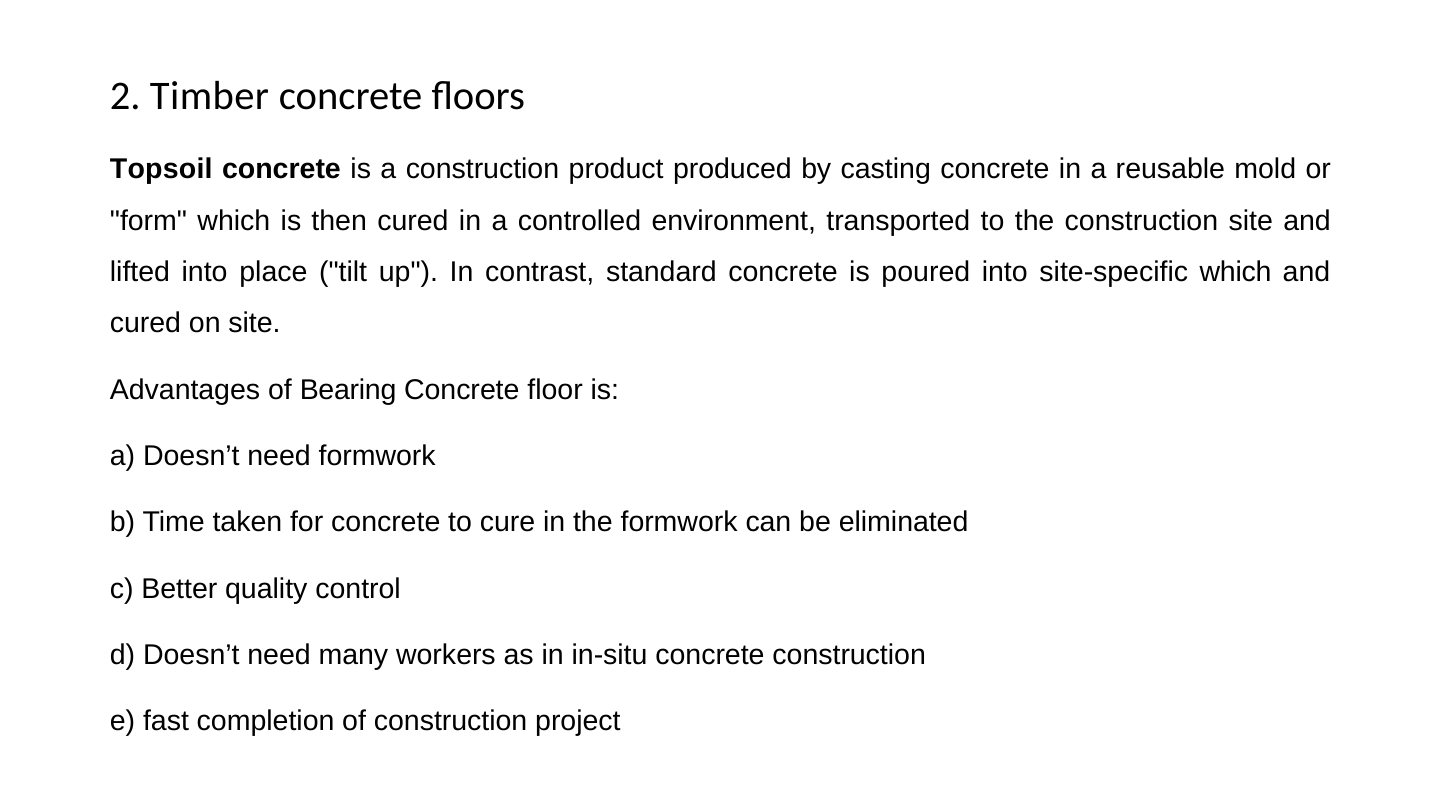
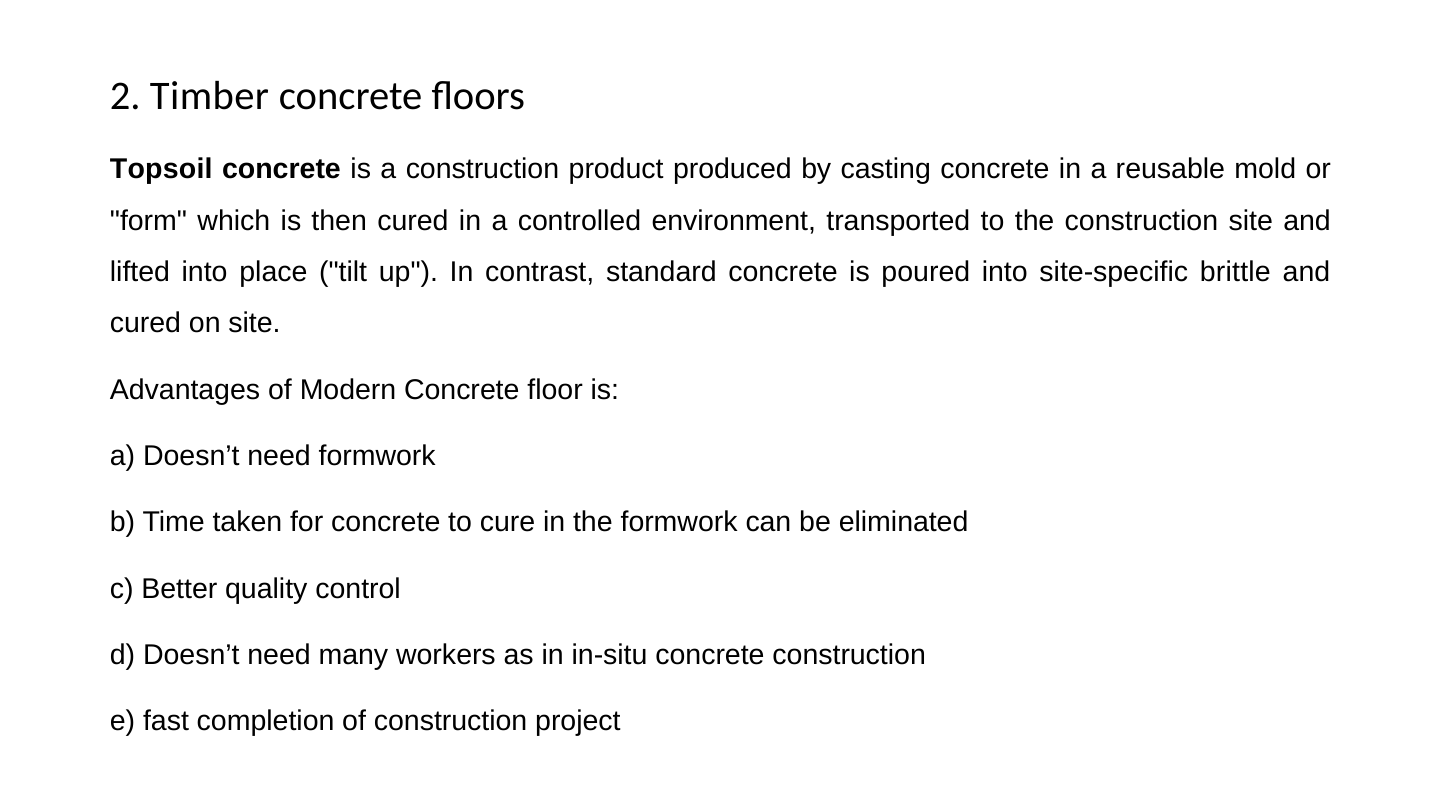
site-specific which: which -> brittle (1235, 272)
Bearing: Bearing -> Modern (348, 390)
